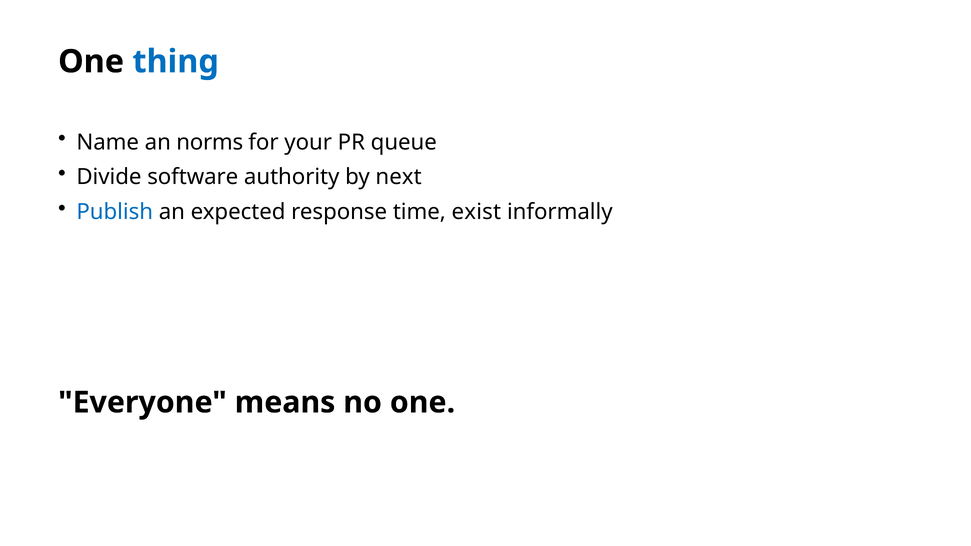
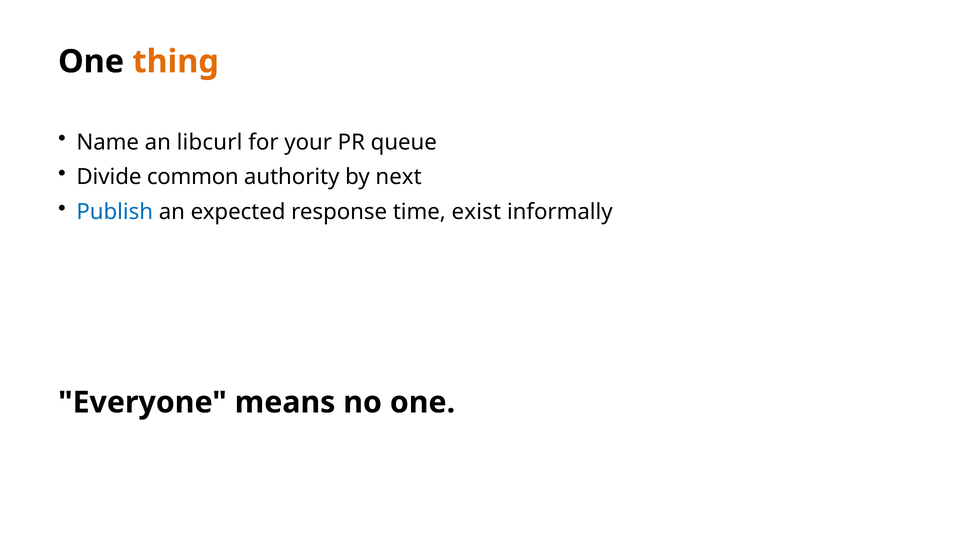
thing colour: blue -> orange (176, 62)
norms: norms -> libcurl (210, 142)
software: software -> common (193, 177)
